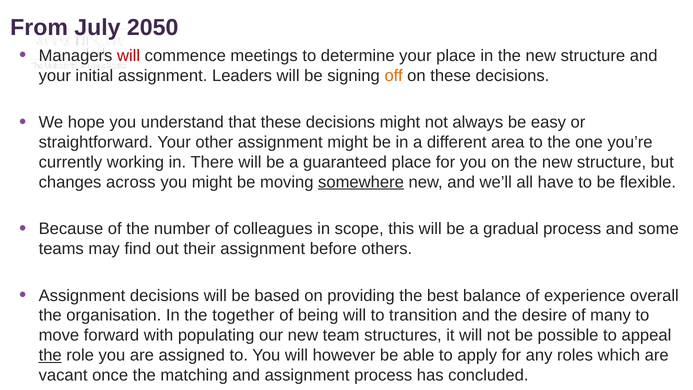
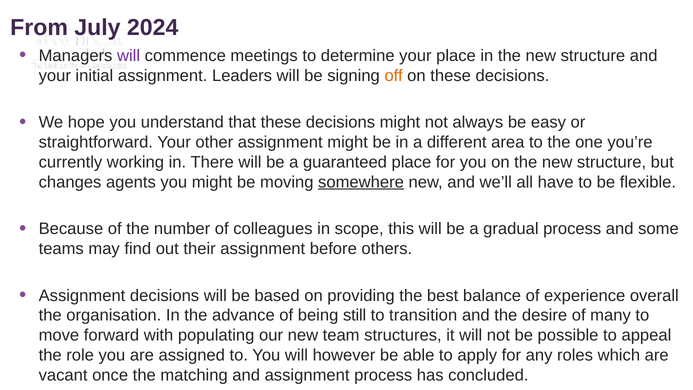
2050: 2050 -> 2024 (153, 28)
will colour: red -> purple (129, 56)
across: across -> agents (131, 182)
together: together -> advance (243, 315)
being will: will -> still (355, 315)
the underline: present -> none (50, 355)
